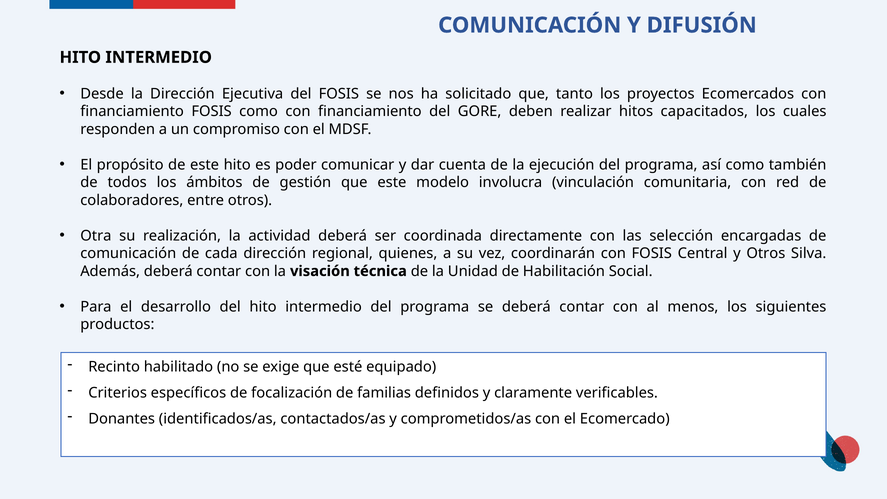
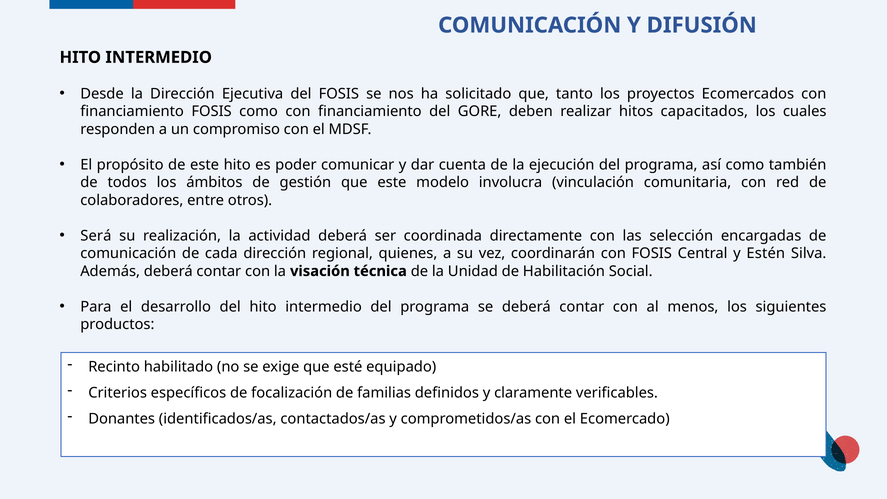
Otra: Otra -> Será (96, 236)
y Otros: Otros -> Estén (766, 253)
